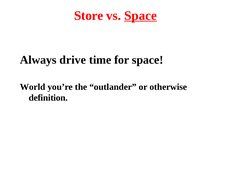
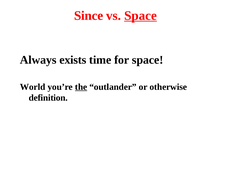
Store: Store -> Since (89, 16)
drive: drive -> exists (73, 60)
the underline: none -> present (81, 87)
